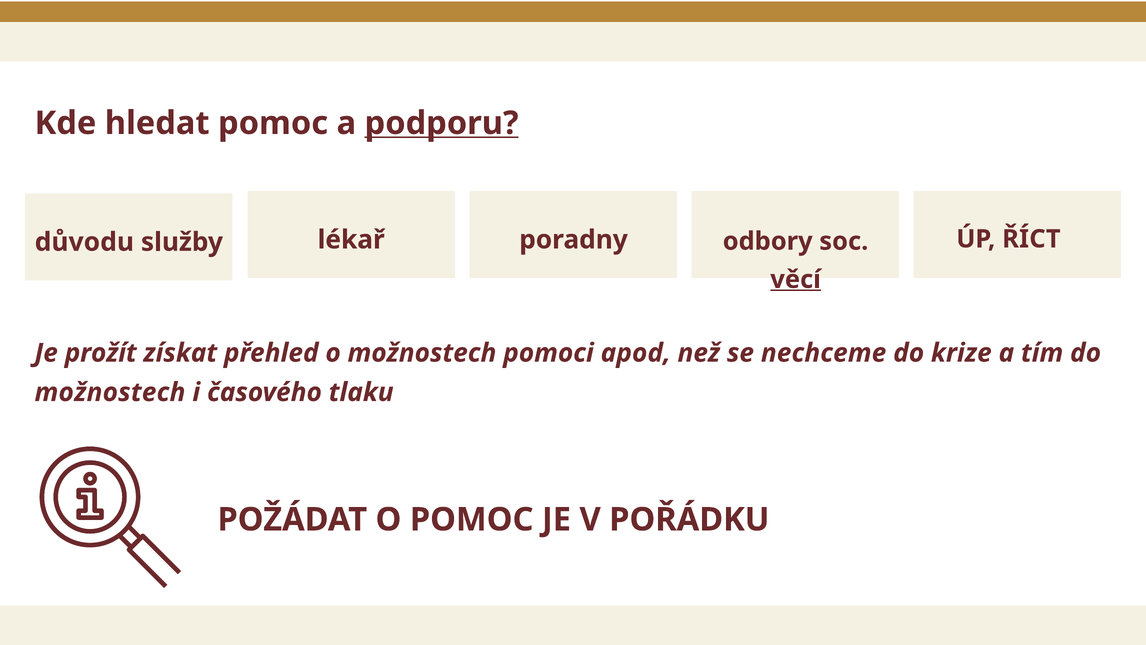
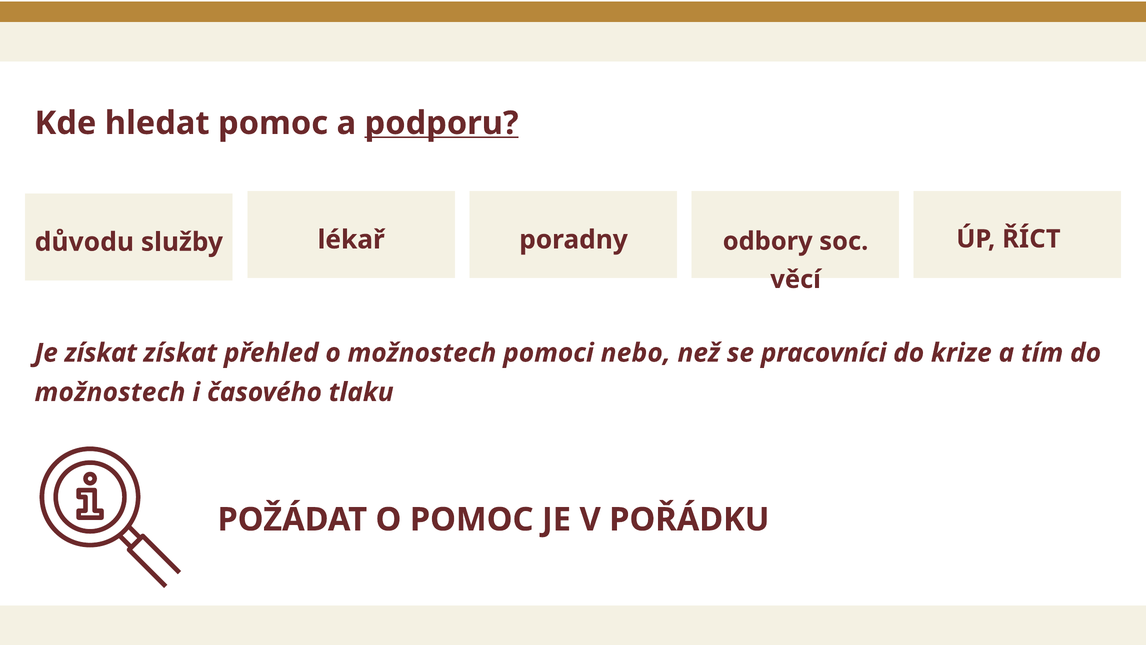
věcí underline: present -> none (796, 279)
Je prožít: prožít -> získat (101, 353)
apod: apod -> nebo (636, 353)
nechceme: nechceme -> pracovníci (824, 353)
